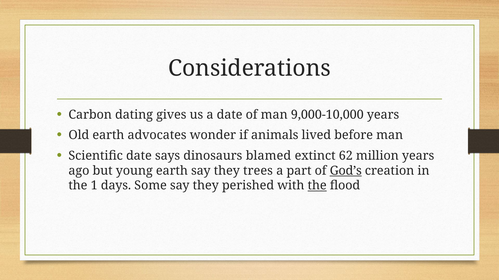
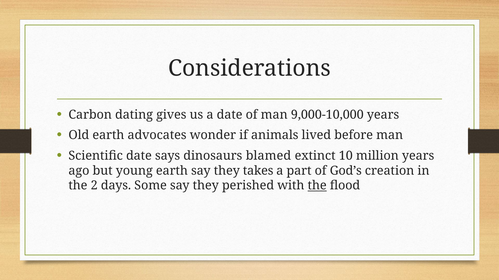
62: 62 -> 10 (346, 156)
trees: trees -> takes (258, 171)
God’s underline: present -> none (346, 171)
1: 1 -> 2 (94, 186)
